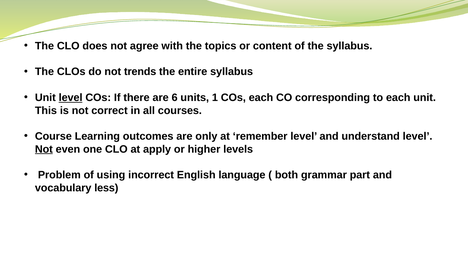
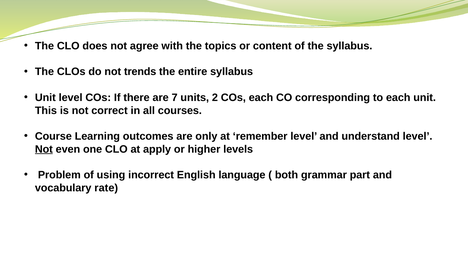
level underline: present -> none (71, 97)
6: 6 -> 7 (175, 97)
1: 1 -> 2 (215, 97)
less: less -> rate (106, 187)
